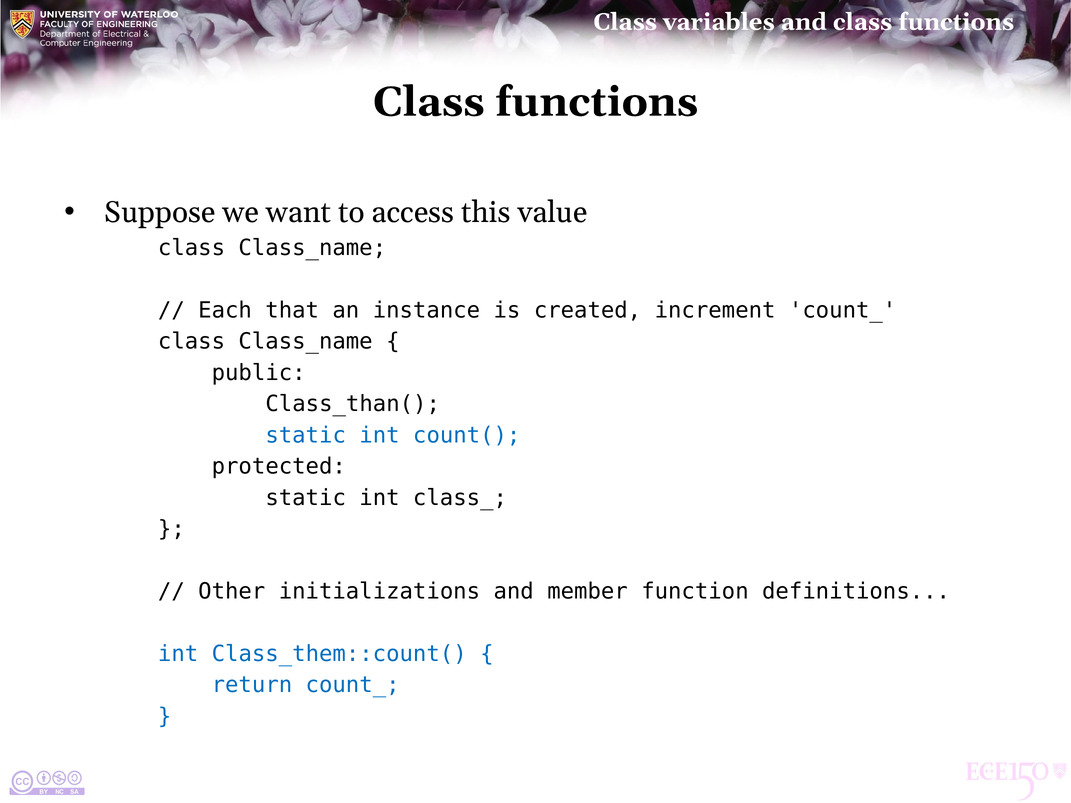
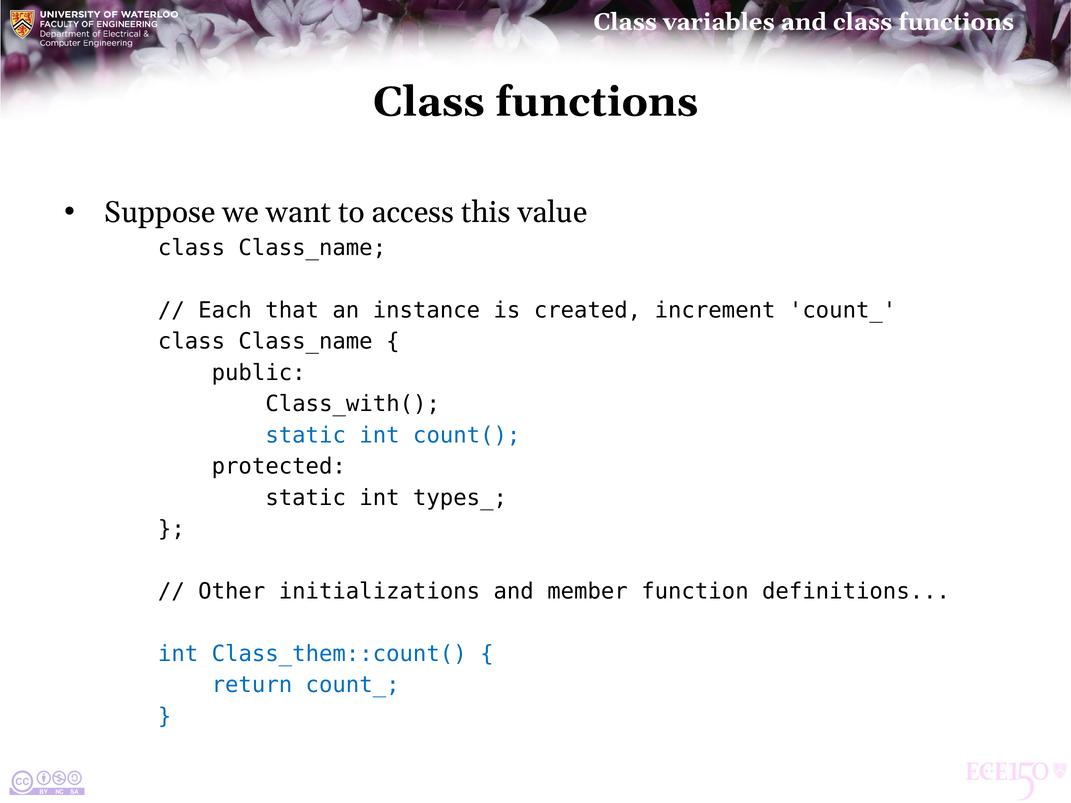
Class_than(: Class_than( -> Class_with( (353, 404)
class_: class_ -> types_ (460, 498)
